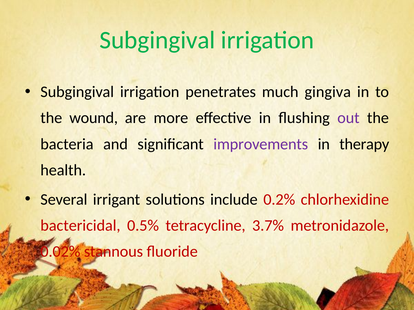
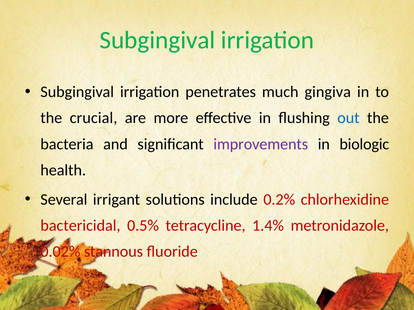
wound: wound -> crucial (94, 118)
out colour: purple -> blue (348, 118)
therapy: therapy -> biologic (364, 144)
3.7%: 3.7% -> 1.4% (268, 226)
